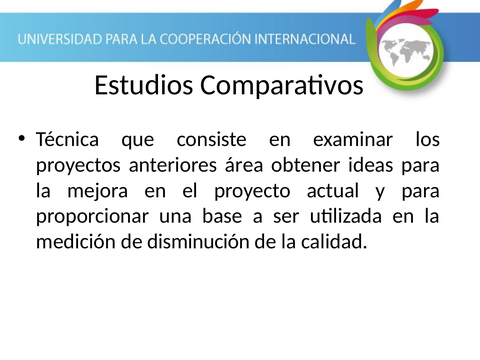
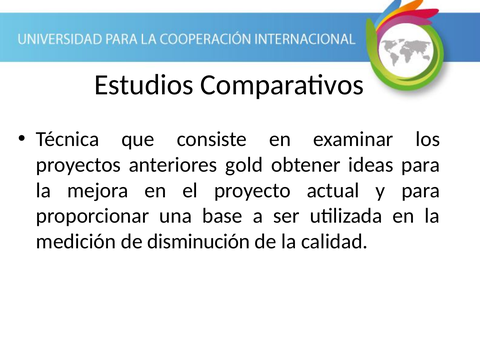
área: área -> gold (244, 165)
